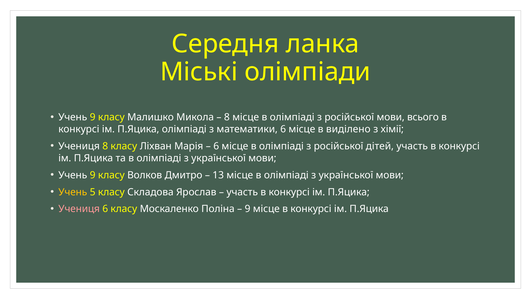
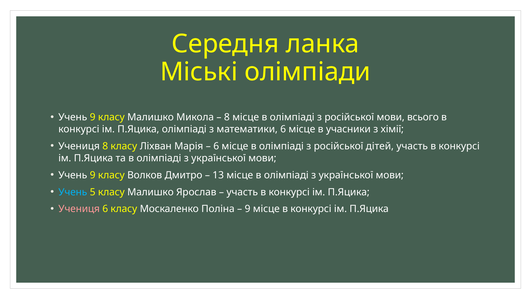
виділено: виділено -> учасники (348, 129)
Учень colour: yellow -> light blue (73, 192)
5 класу Складова: Складова -> Малишко (150, 192)
